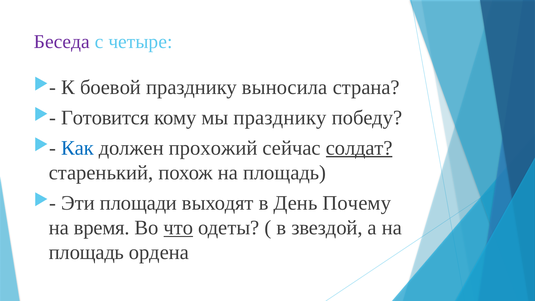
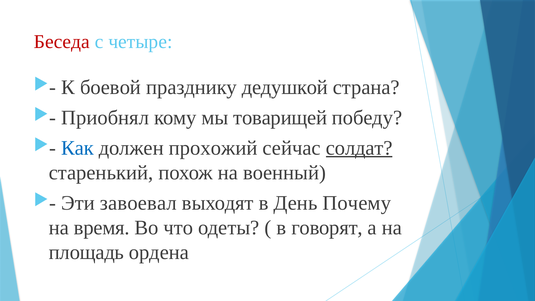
Беседа colour: purple -> red (62, 42)
выносила: выносила -> дедушкой (285, 87)
Готовится: Готовится -> Приобнял (105, 118)
мы празднику: празднику -> товарищей (280, 118)
похож на площадь: площадь -> военный (285, 173)
площади: площади -> завоевал (138, 203)
что underline: present -> none (178, 228)
звездой: звездой -> говорят (327, 228)
